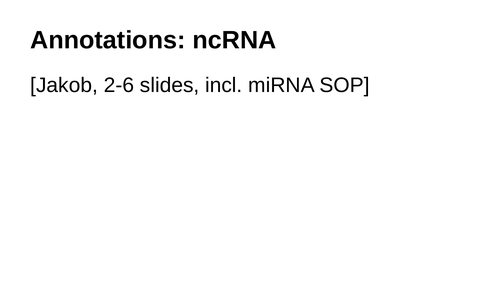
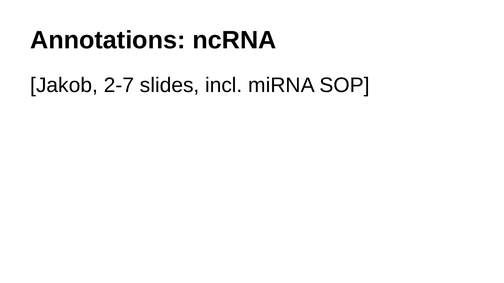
2-6: 2-6 -> 2-7 (119, 85)
